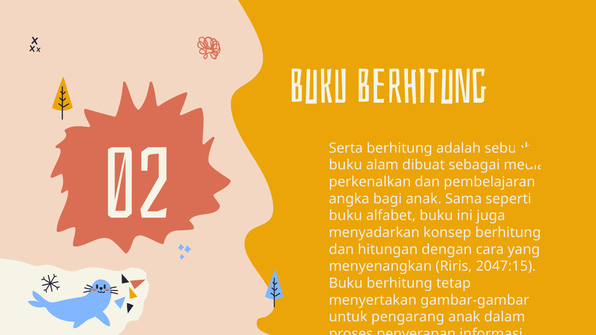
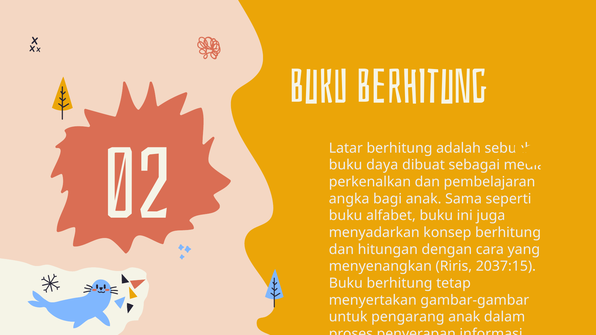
Serta: Serta -> Latar (346, 148)
alam: alam -> daya (382, 165)
2047:15: 2047:15 -> 2037:15 (506, 267)
